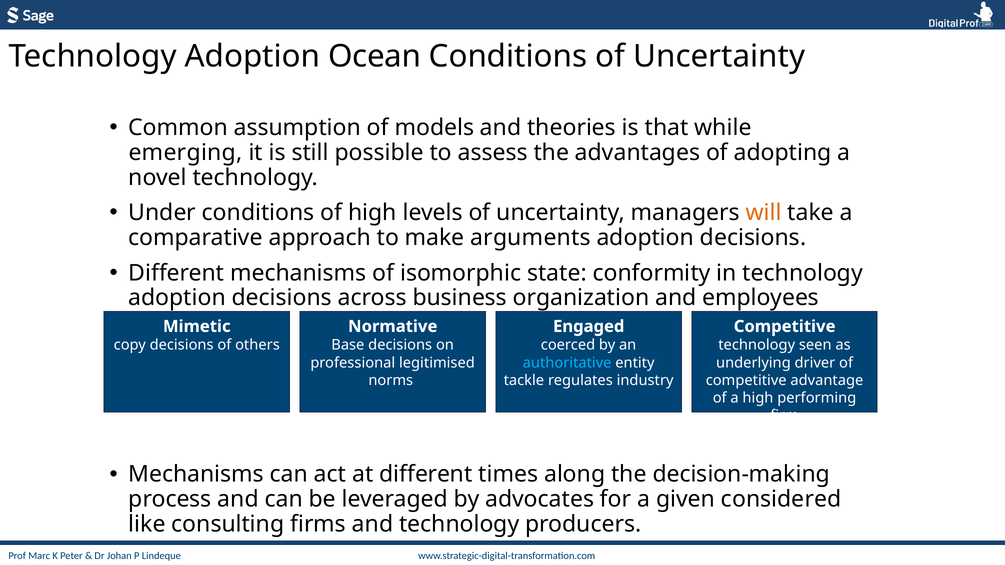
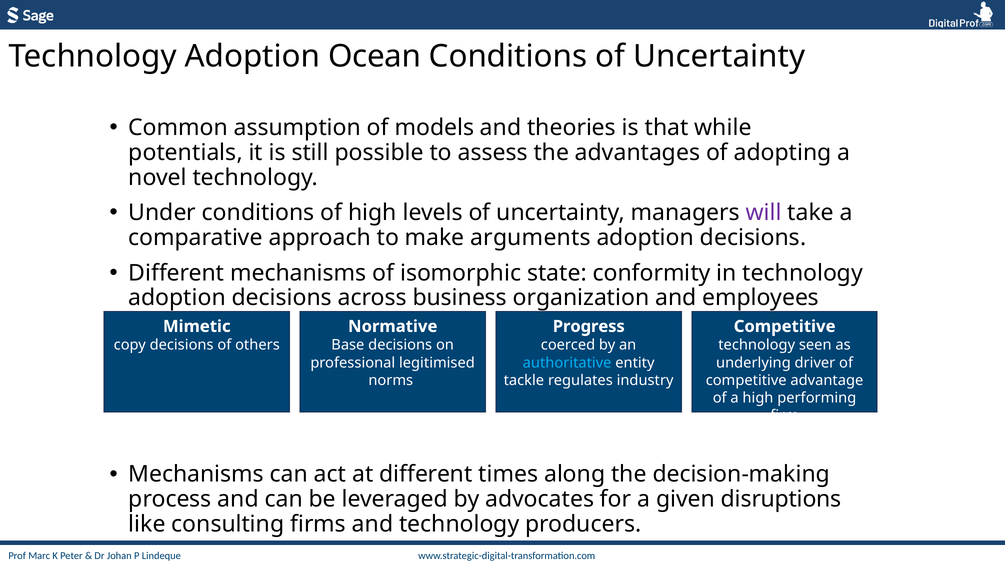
emerging: emerging -> potentials (186, 153)
will colour: orange -> purple (764, 213)
Engaged: Engaged -> Progress (589, 327)
considered: considered -> disruptions (781, 499)
